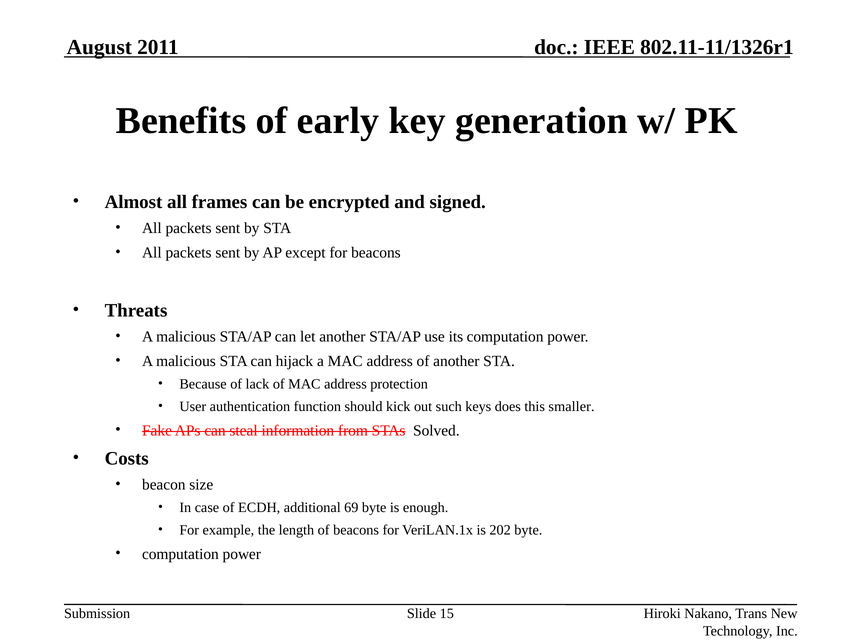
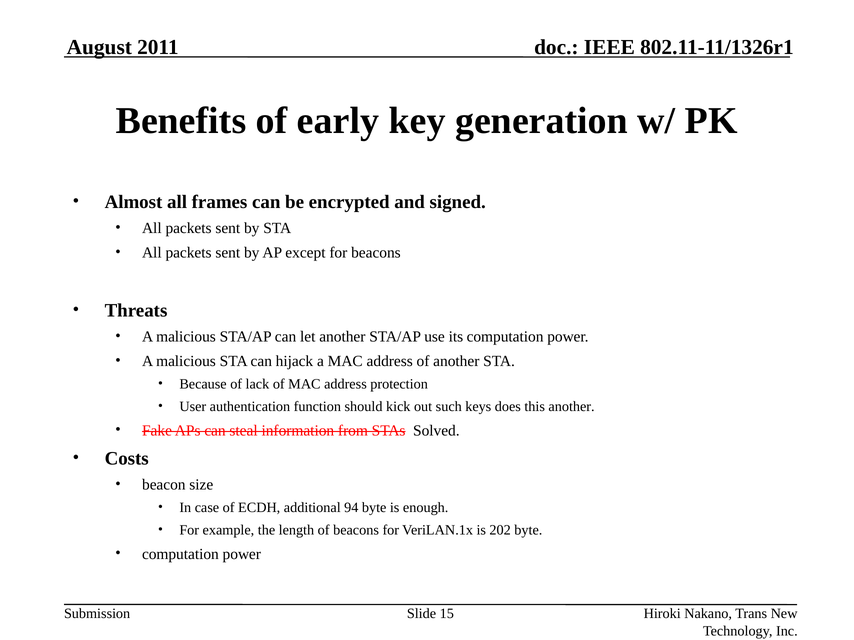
this smaller: smaller -> another (572, 407)
69: 69 -> 94 (351, 508)
